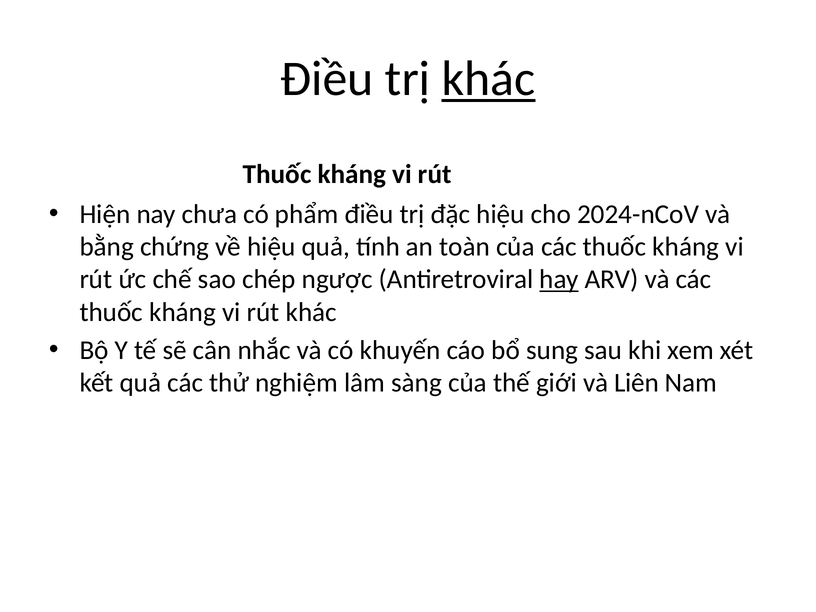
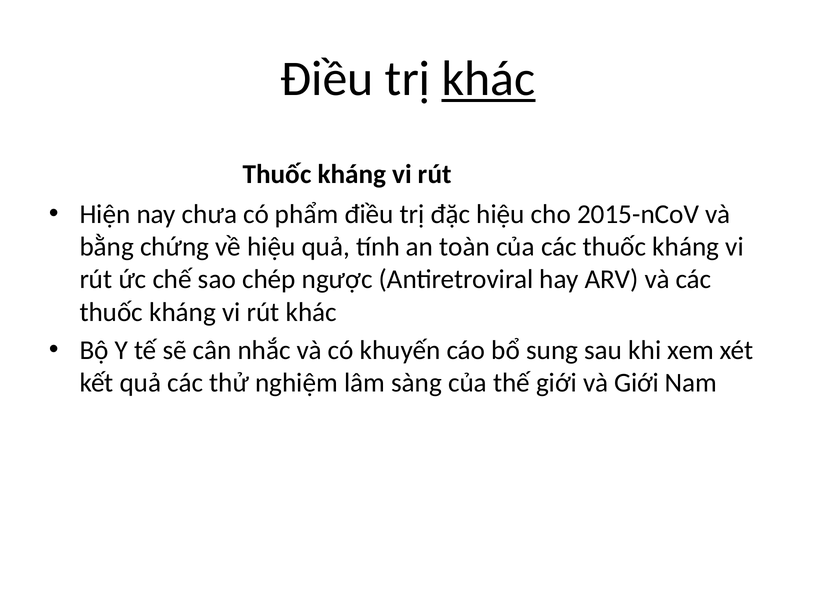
2024-nCoV: 2024-nCoV -> 2015-nCoV (638, 214)
hay underline: present -> none (559, 279)
và Liên: Liên -> Giới (636, 383)
